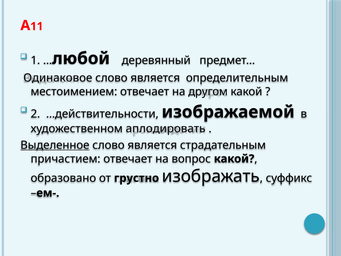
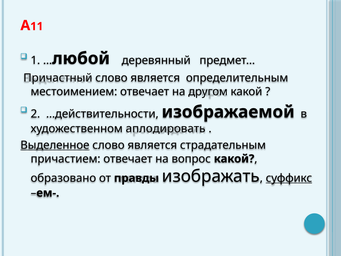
Одинаковое: Одинаковое -> Причастный (58, 78)
грустно: грустно -> правды (136, 178)
суффикс underline: none -> present (289, 178)
